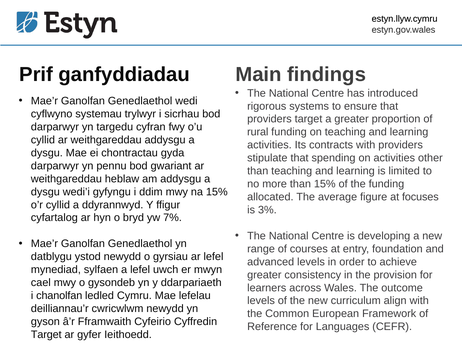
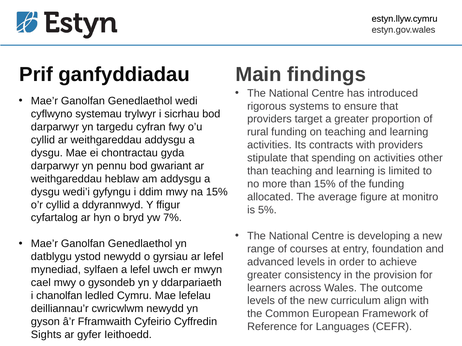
focuses: focuses -> monitro (420, 197)
3%: 3% -> 5% (267, 210)
Target: Target -> Sights (46, 335)
